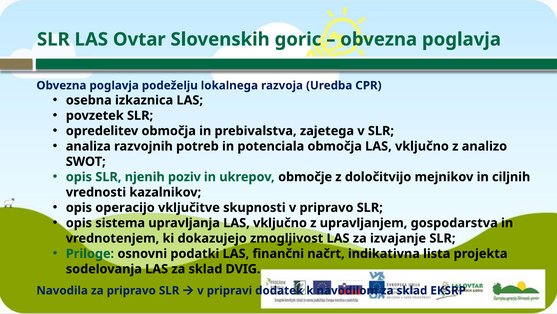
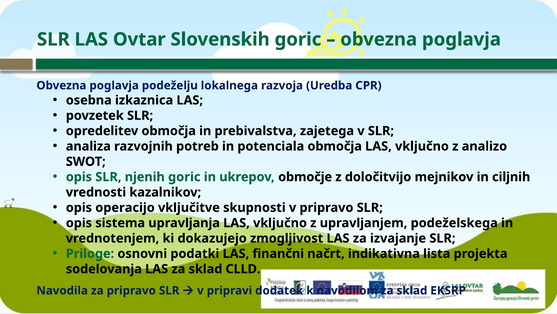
njenih poziv: poziv -> goric (184, 177)
gospodarstva: gospodarstva -> podeželskega (454, 223)
DVIG: DVIG -> CLLD (243, 268)
